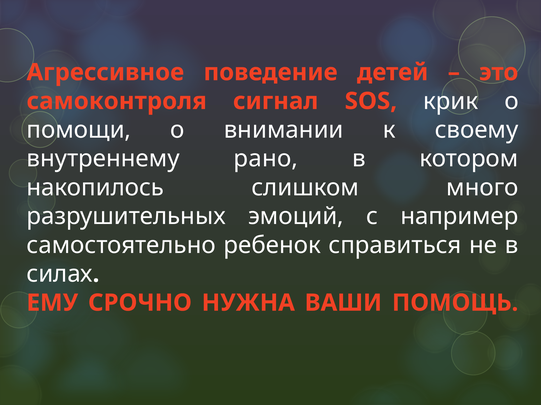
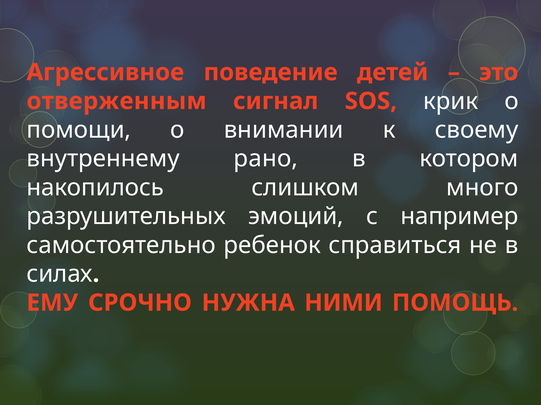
самоконтроля: самоконтроля -> отверженным (117, 101)
ВАШИ: ВАШИ -> НИМИ (344, 303)
